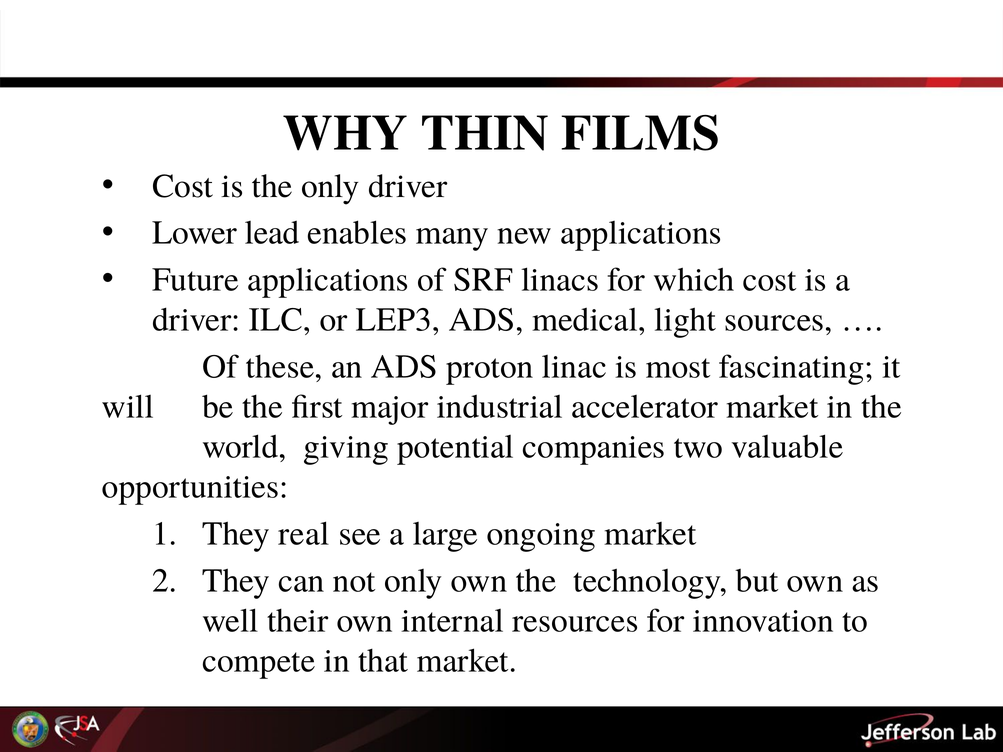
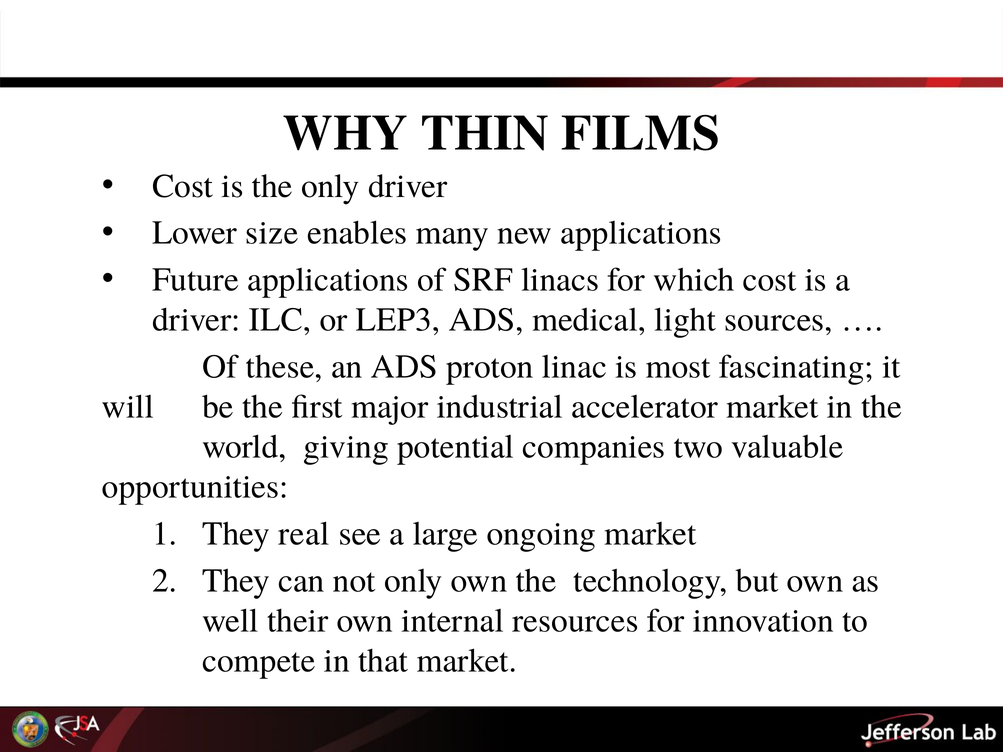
lead: lead -> size (272, 233)
